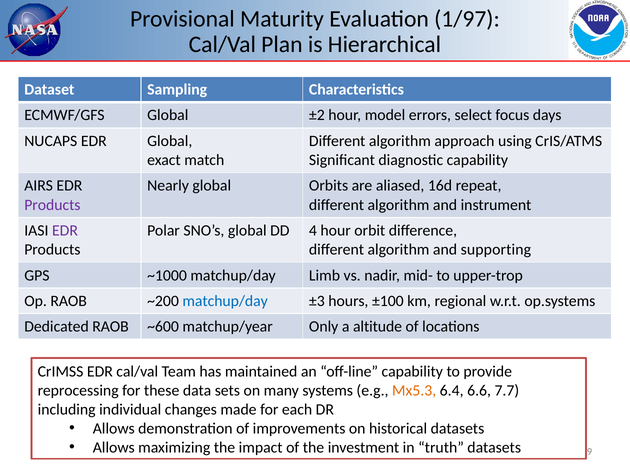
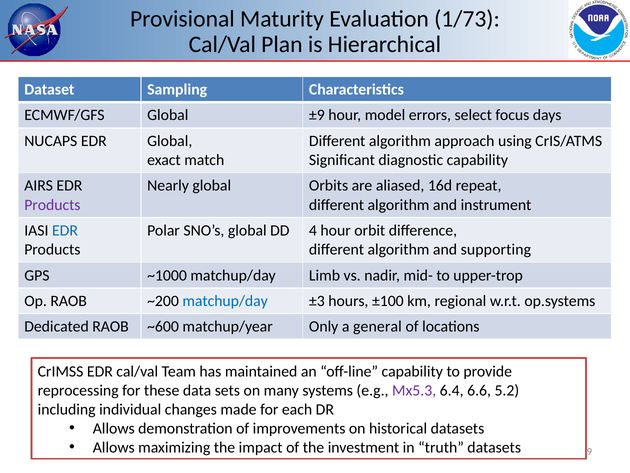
1/97: 1/97 -> 1/73 (467, 19)
±2: ±2 -> ±9 (317, 115)
EDR colour: purple -> blue (65, 230)
altitude: altitude -> general (377, 326)
Mx5.3 colour: orange -> purple (414, 390)
7.7: 7.7 -> 5.2 (507, 390)
